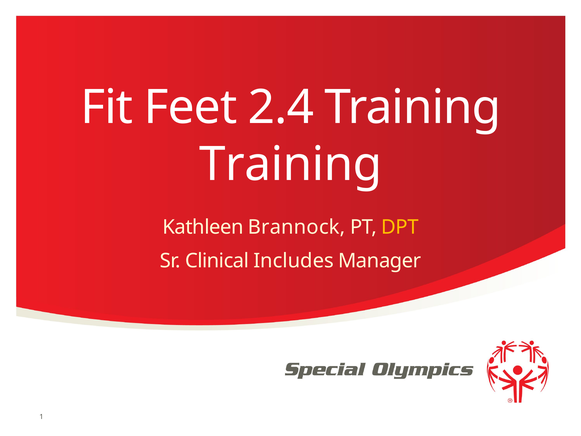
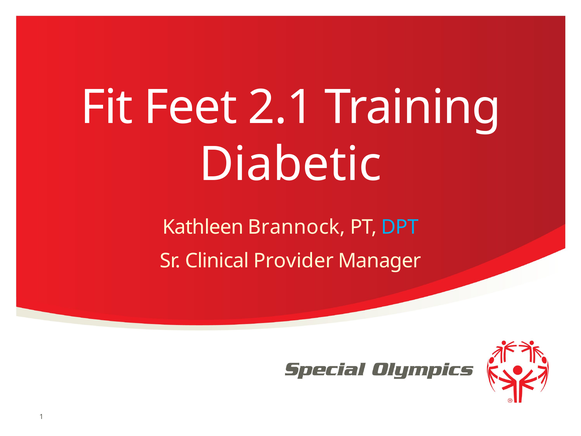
2.4: 2.4 -> 2.1 (281, 107)
Training: Training -> Diabetic (290, 164)
DPT colour: yellow -> light blue (400, 227)
Includes: Includes -> Provider (294, 261)
